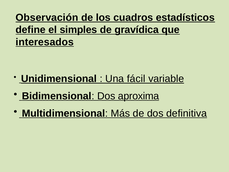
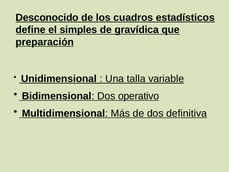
Observación: Observación -> Desconocido (47, 17)
interesados: interesados -> preparación (45, 42)
fácil: fácil -> talla (136, 79)
aproxima: aproxima -> operativo (139, 96)
